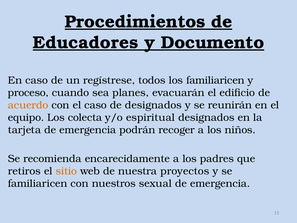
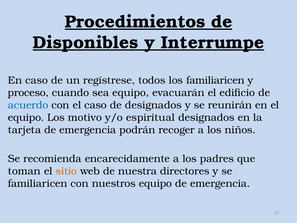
Educadores: Educadores -> Disponibles (86, 43)
Documento: Documento -> Interrumpe (213, 43)
sea planes: planes -> equipo (131, 93)
acuerdo colour: orange -> blue (28, 105)
colecta: colecta -> motivo (85, 117)
retiros: retiros -> toman (24, 171)
proyectos: proyectos -> directores (185, 171)
nuestros sexual: sexual -> equipo (155, 183)
